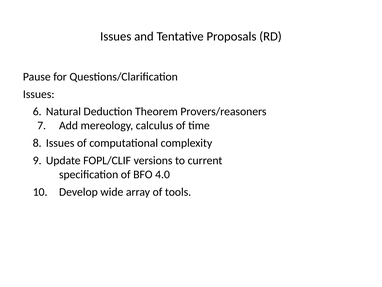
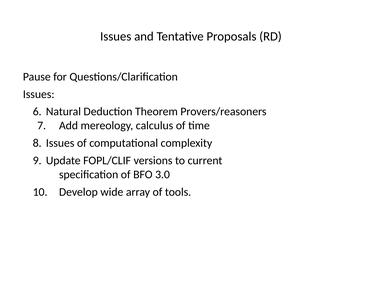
4.0: 4.0 -> 3.0 (163, 174)
